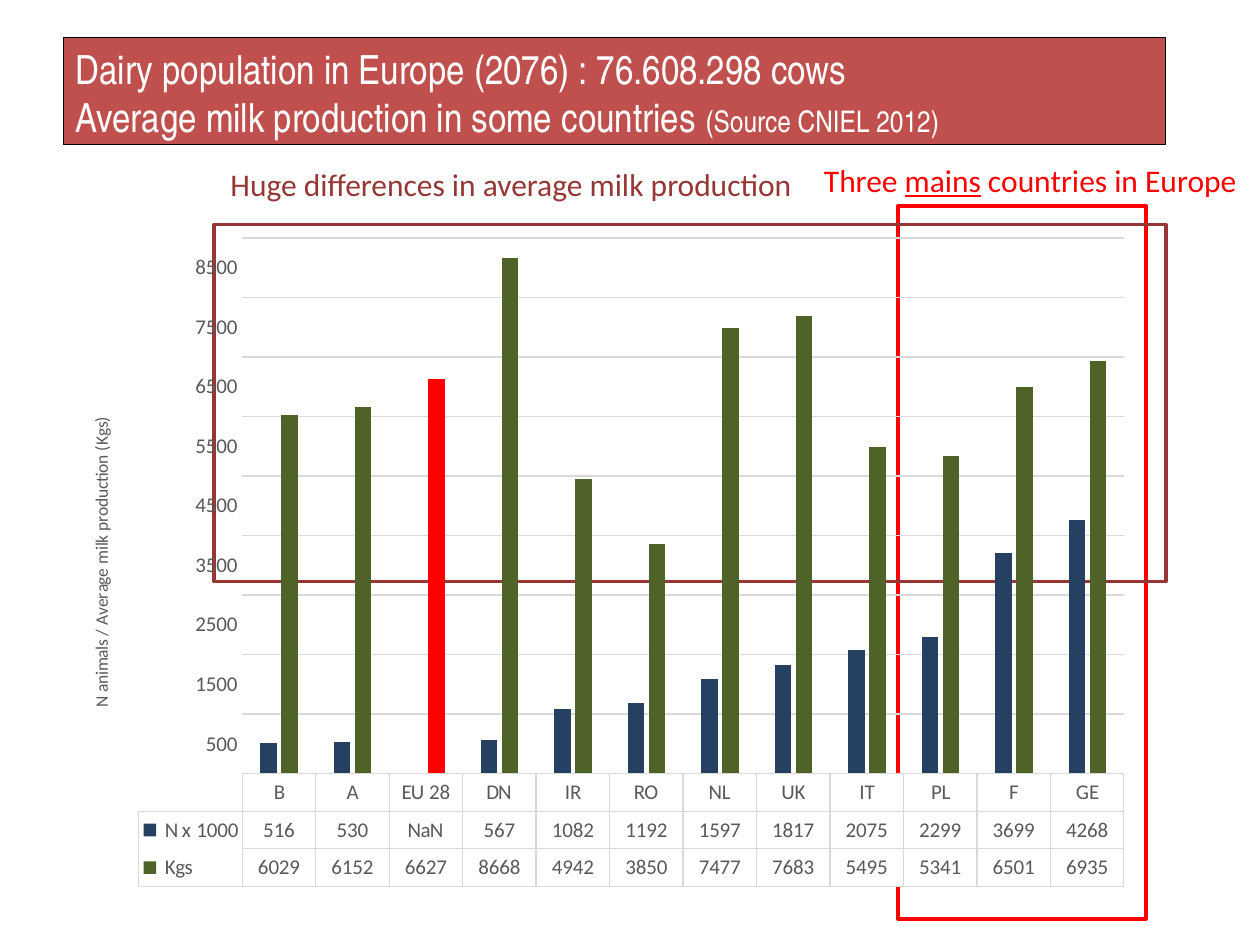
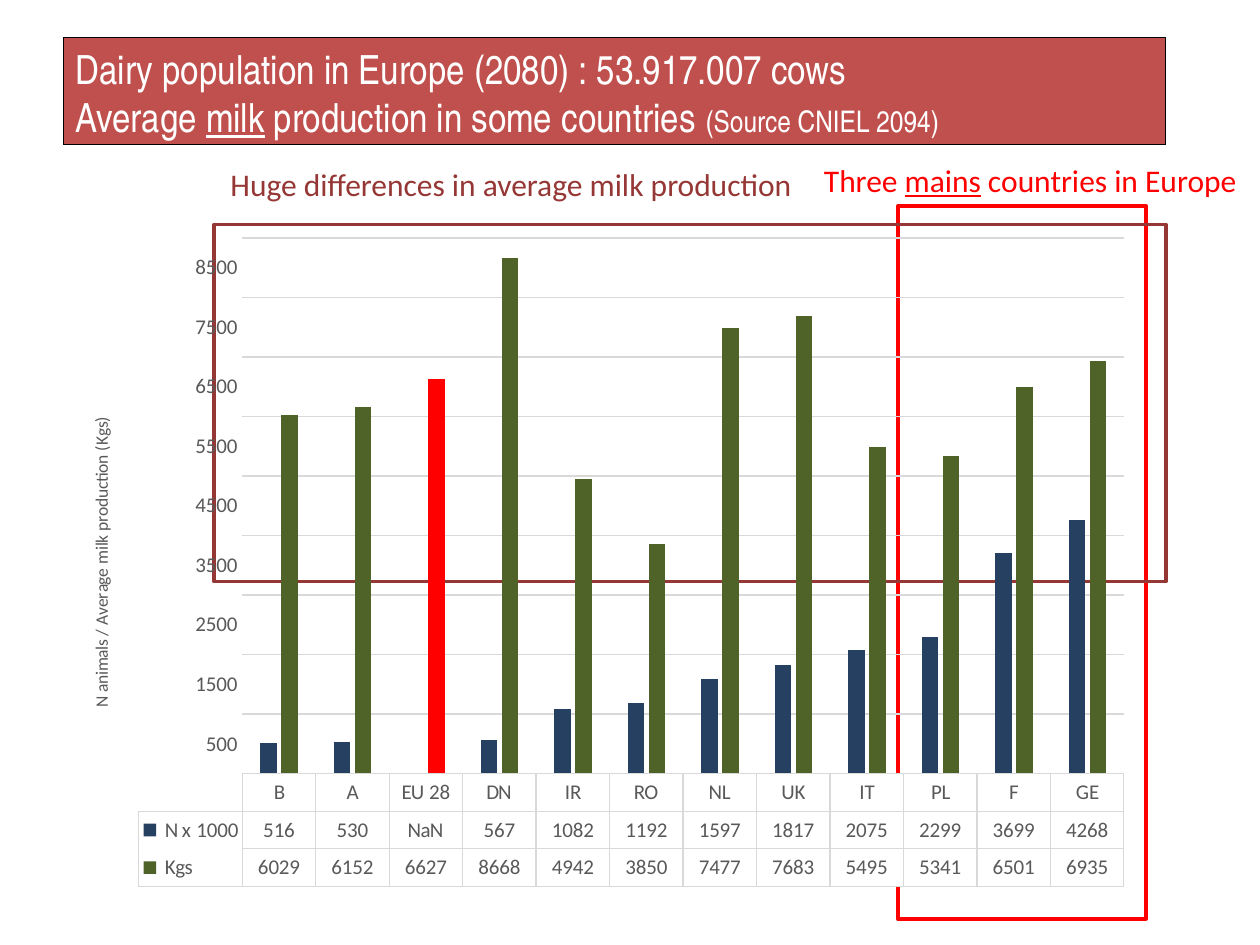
2076: 2076 -> 2080 (522, 71)
76.608.298: 76.608.298 -> 53.917.007 (679, 71)
milk underline: none -> present (235, 119)
2012: 2012 -> 2094 (908, 123)
